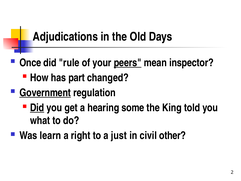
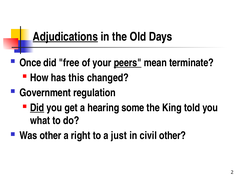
Adjudications underline: none -> present (65, 37)
rule: rule -> free (69, 63)
inspector: inspector -> terminate (191, 63)
part: part -> this (76, 78)
Government underline: present -> none (45, 93)
Was learn: learn -> other (51, 135)
